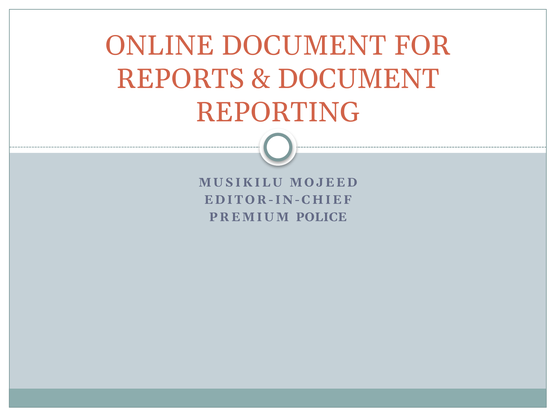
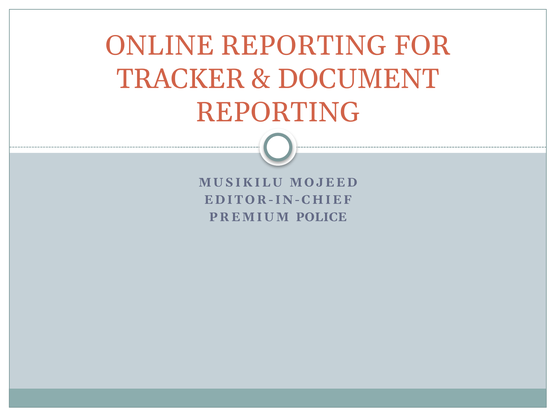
ONLINE DOCUMENT: DOCUMENT -> REPORTING (304, 46)
REPORTS: REPORTS -> TRACKER (181, 79)
